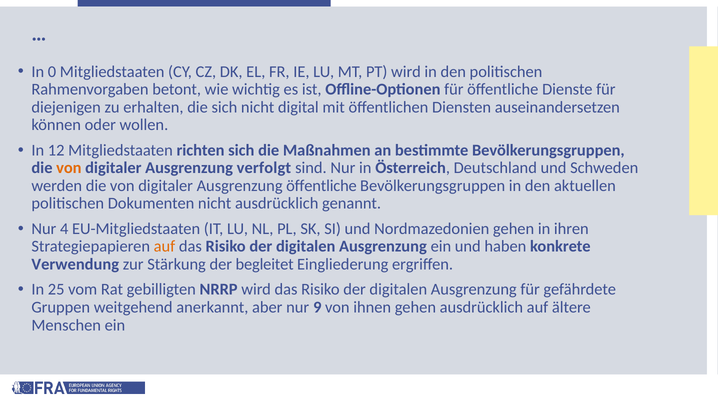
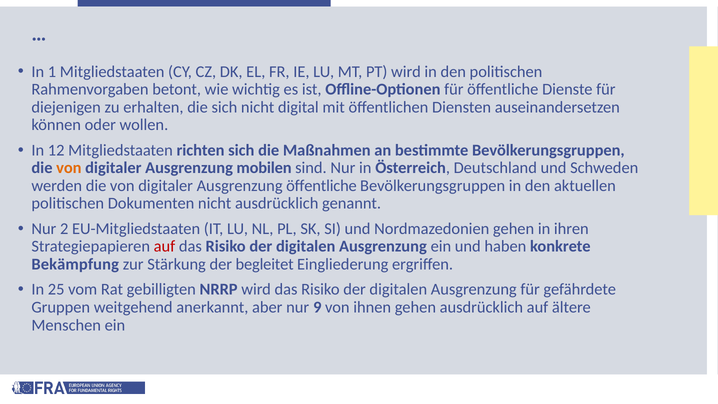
0: 0 -> 1 (52, 72)
verfolgt: verfolgt -> mobilen (264, 168)
4: 4 -> 2 (64, 229)
auf colour: orange -> red (164, 246)
Verwendung: Verwendung -> Bekämpfung (75, 264)
